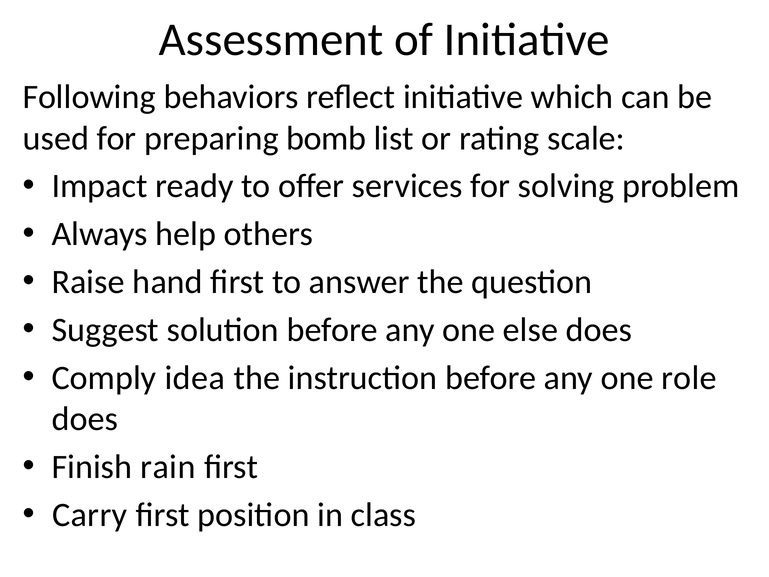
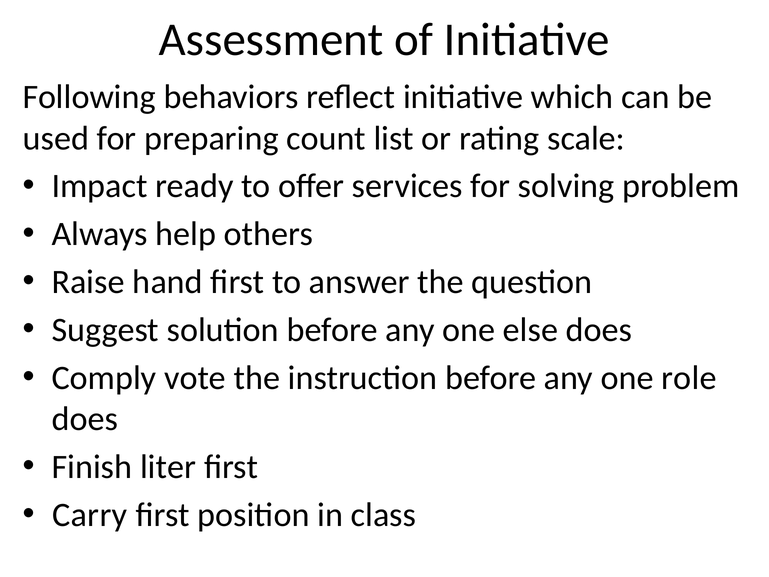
bomb: bomb -> count (326, 138)
idea: idea -> vote (195, 378)
rain: rain -> liter (168, 467)
